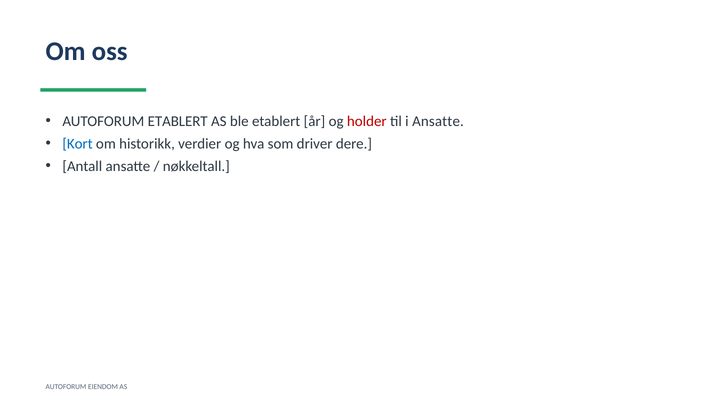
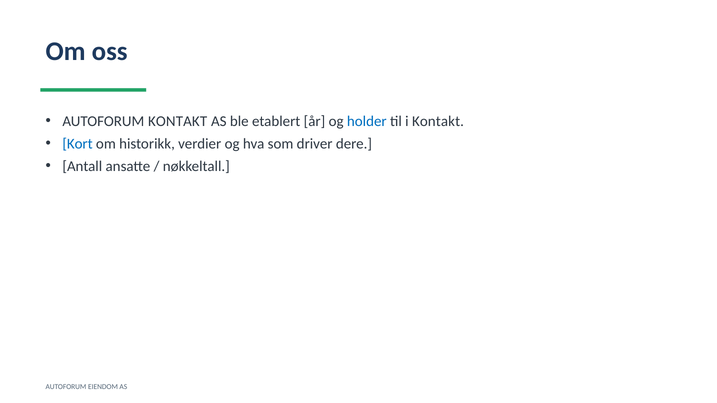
AUTOFORUM ETABLERT: ETABLERT -> KONTAKT (178, 121)
holder colour: red -> blue (367, 121)
i Ansatte: Ansatte -> Kontakt (438, 121)
